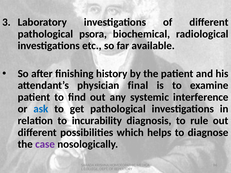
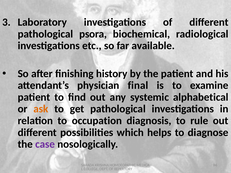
interference: interference -> alphabetical (201, 97)
ask colour: blue -> orange (41, 109)
incurability: incurability -> occupation (97, 121)
